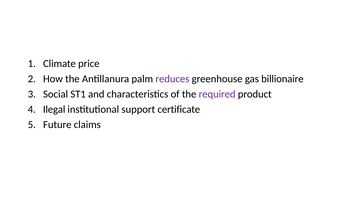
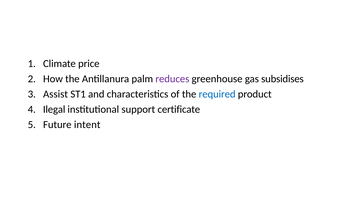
billionaire: billionaire -> subsidises (282, 79)
Social: Social -> Assist (56, 94)
required colour: purple -> blue (217, 94)
claims: claims -> intent (87, 124)
